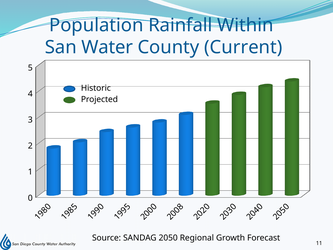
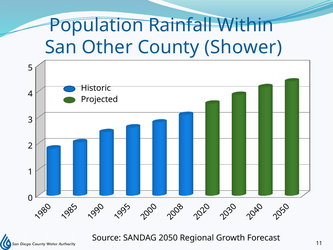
Water: Water -> Other (107, 47)
Current: Current -> Shower (243, 47)
